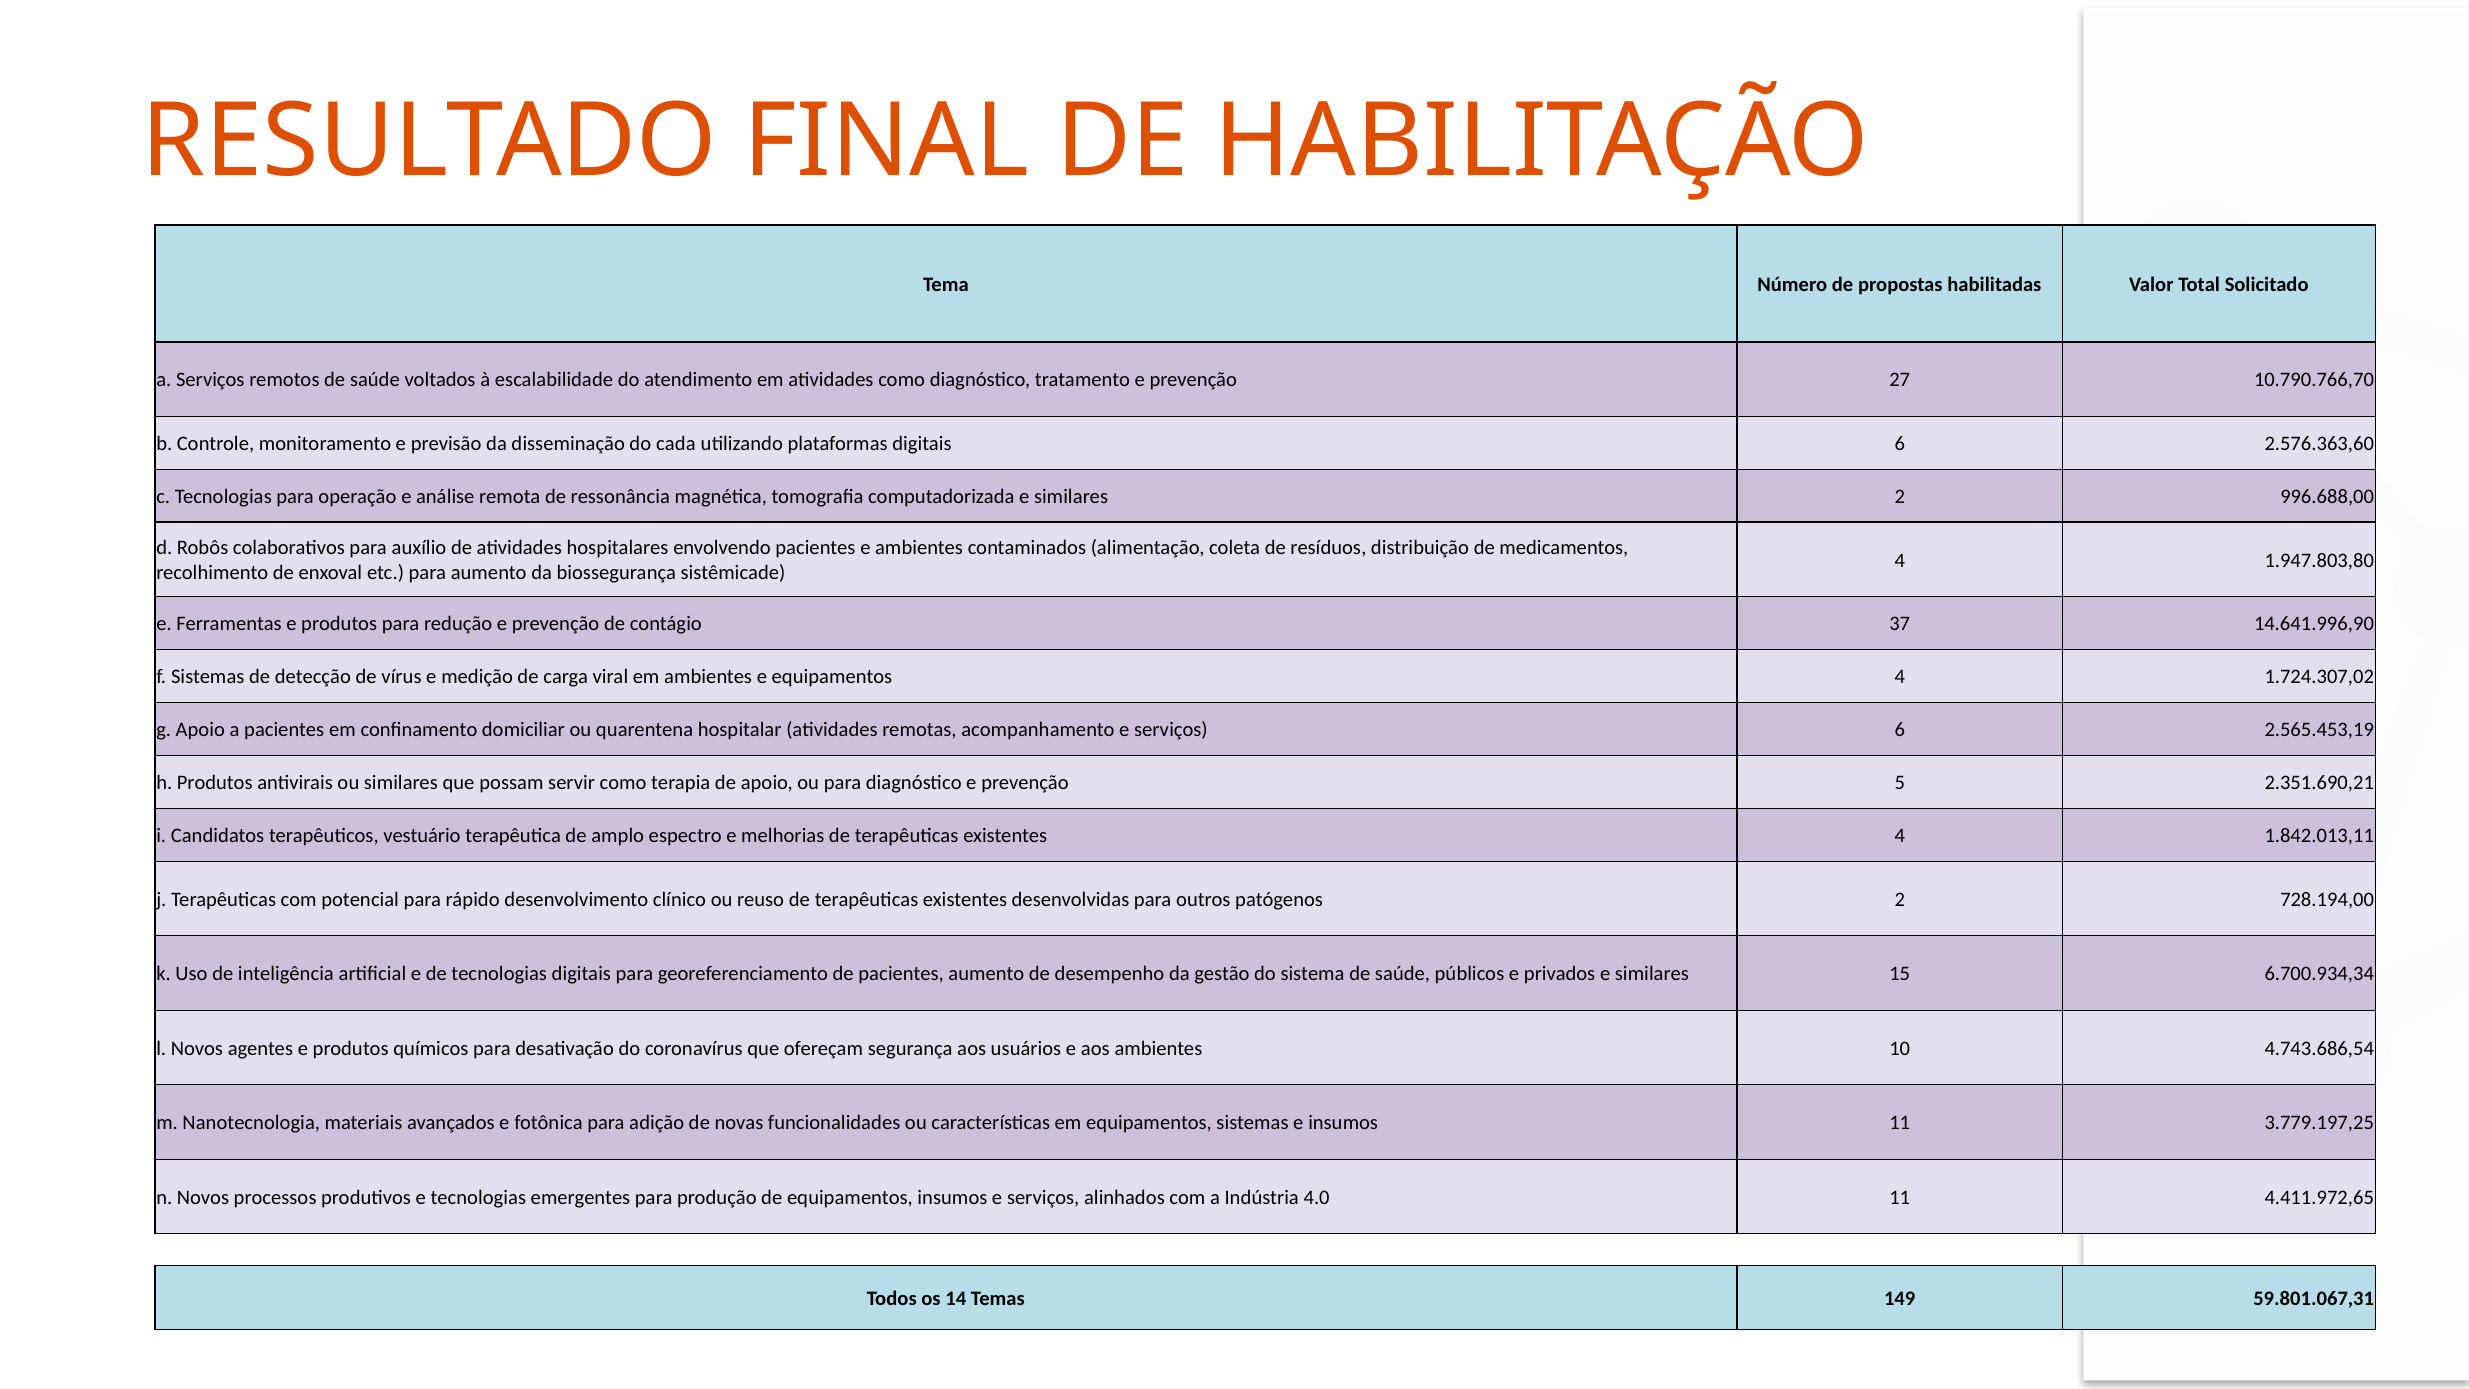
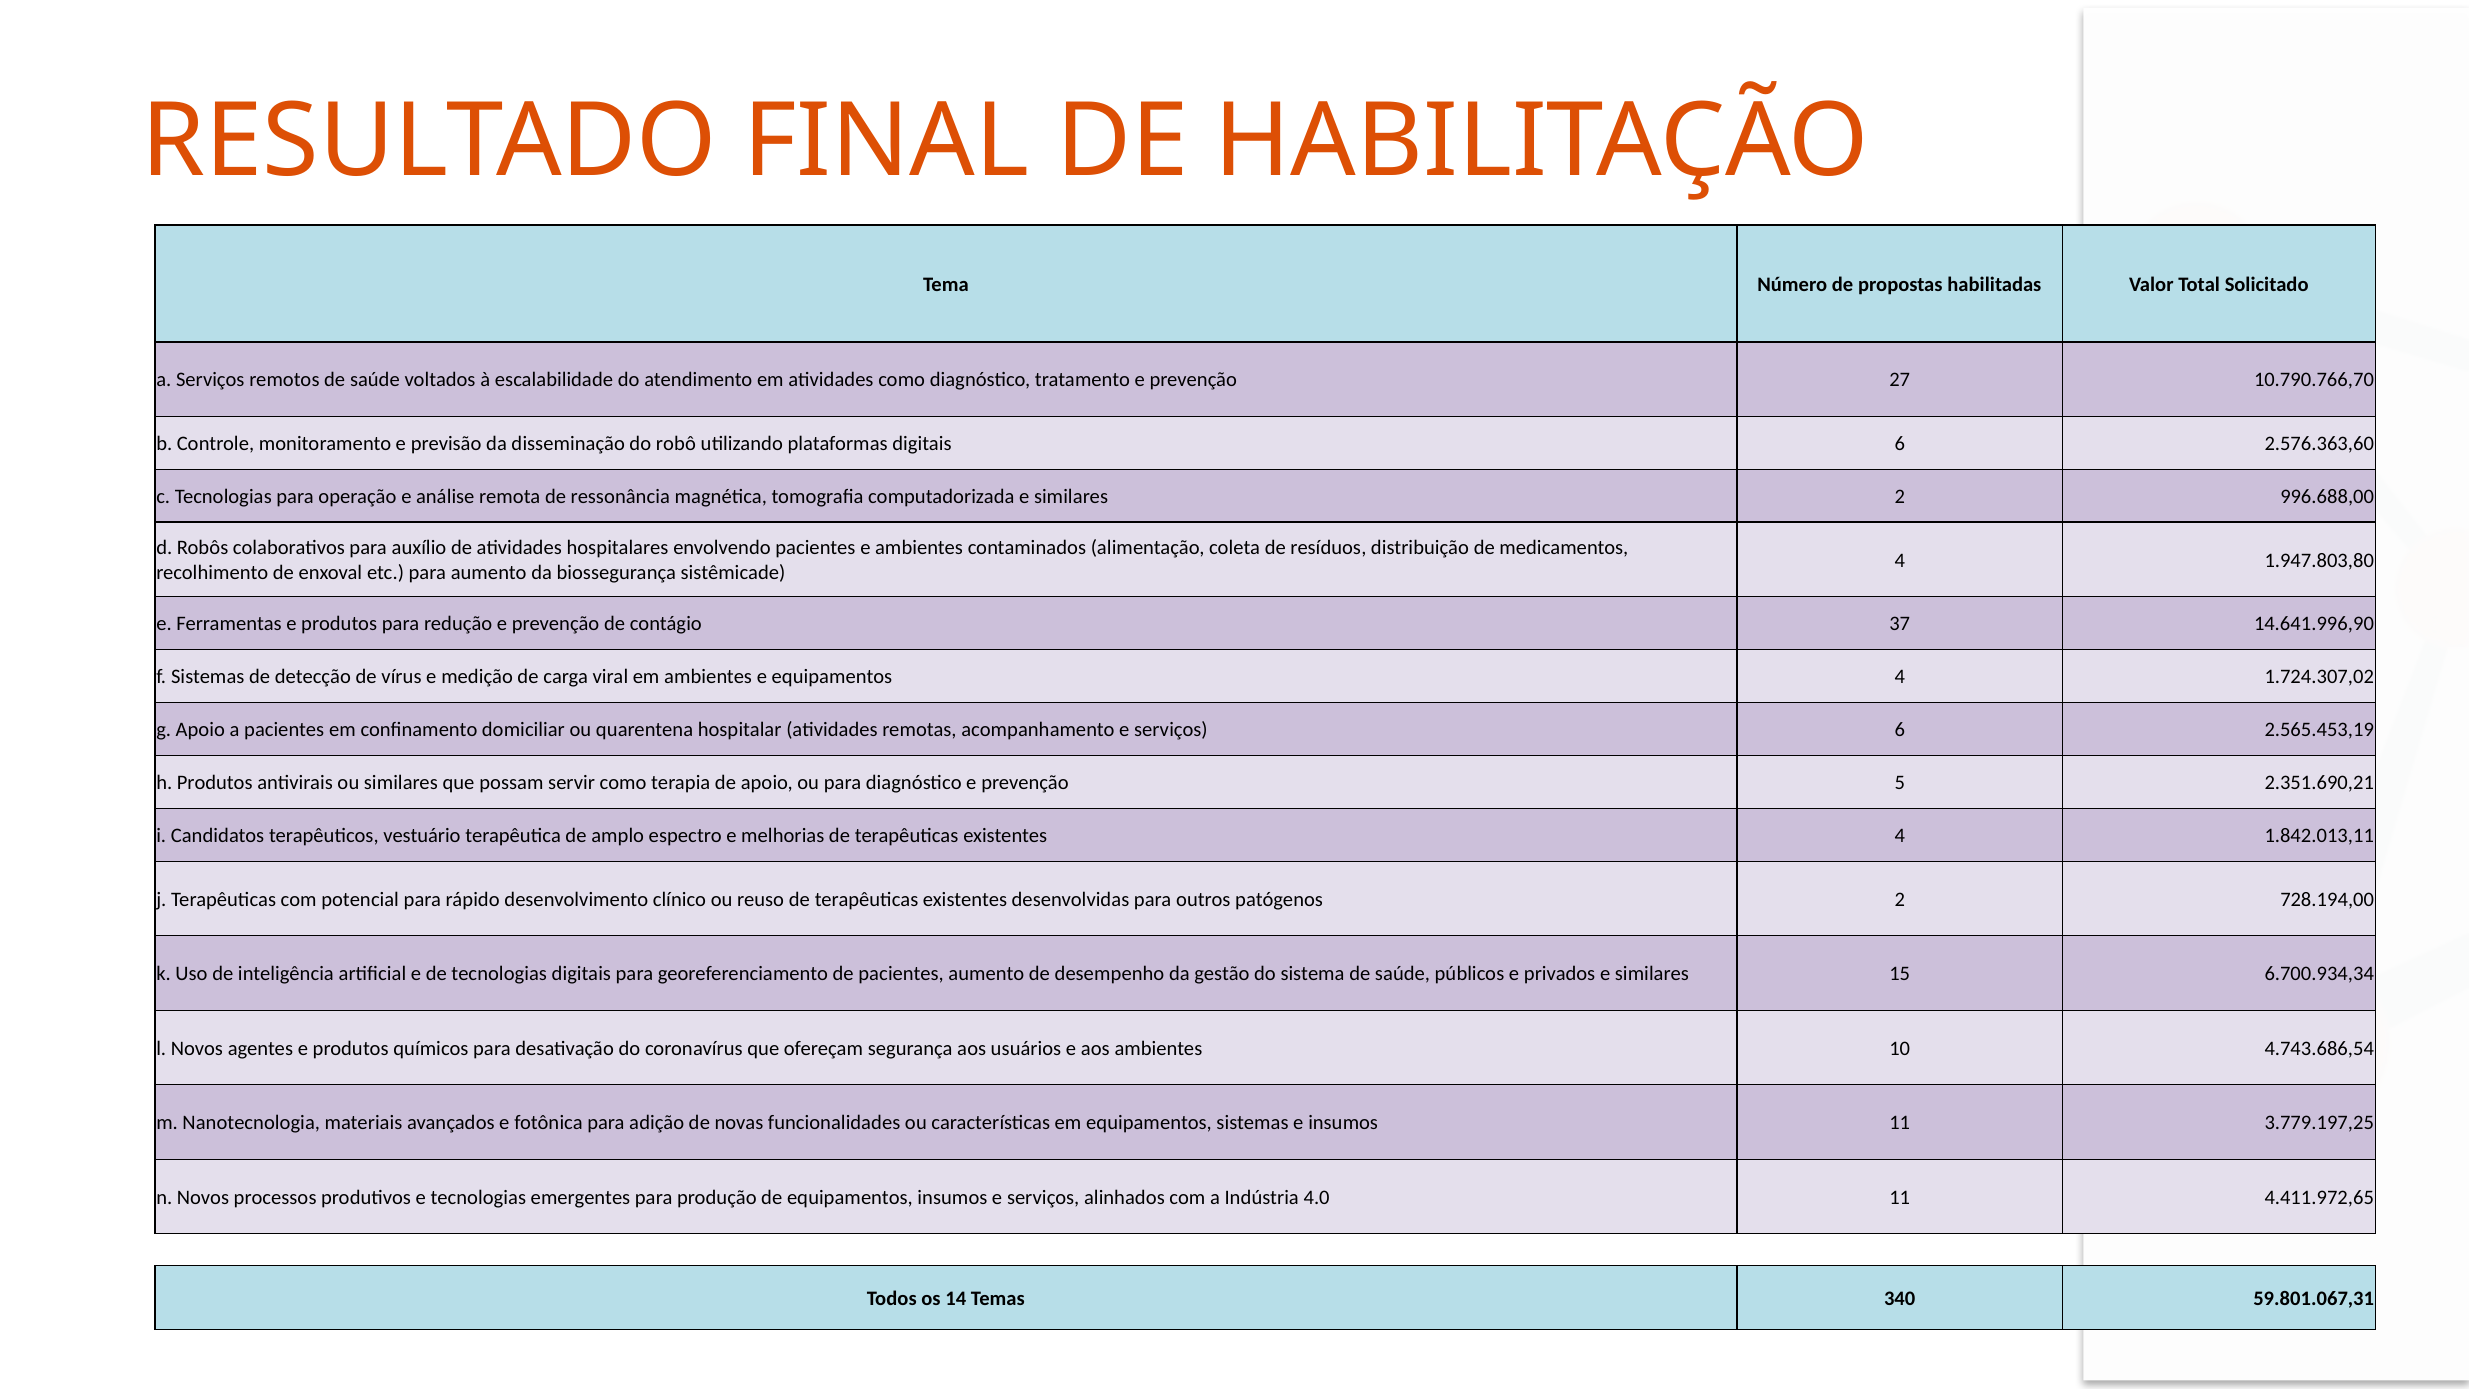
cada: cada -> robô (676, 444)
149: 149 -> 340 (1900, 1298)
